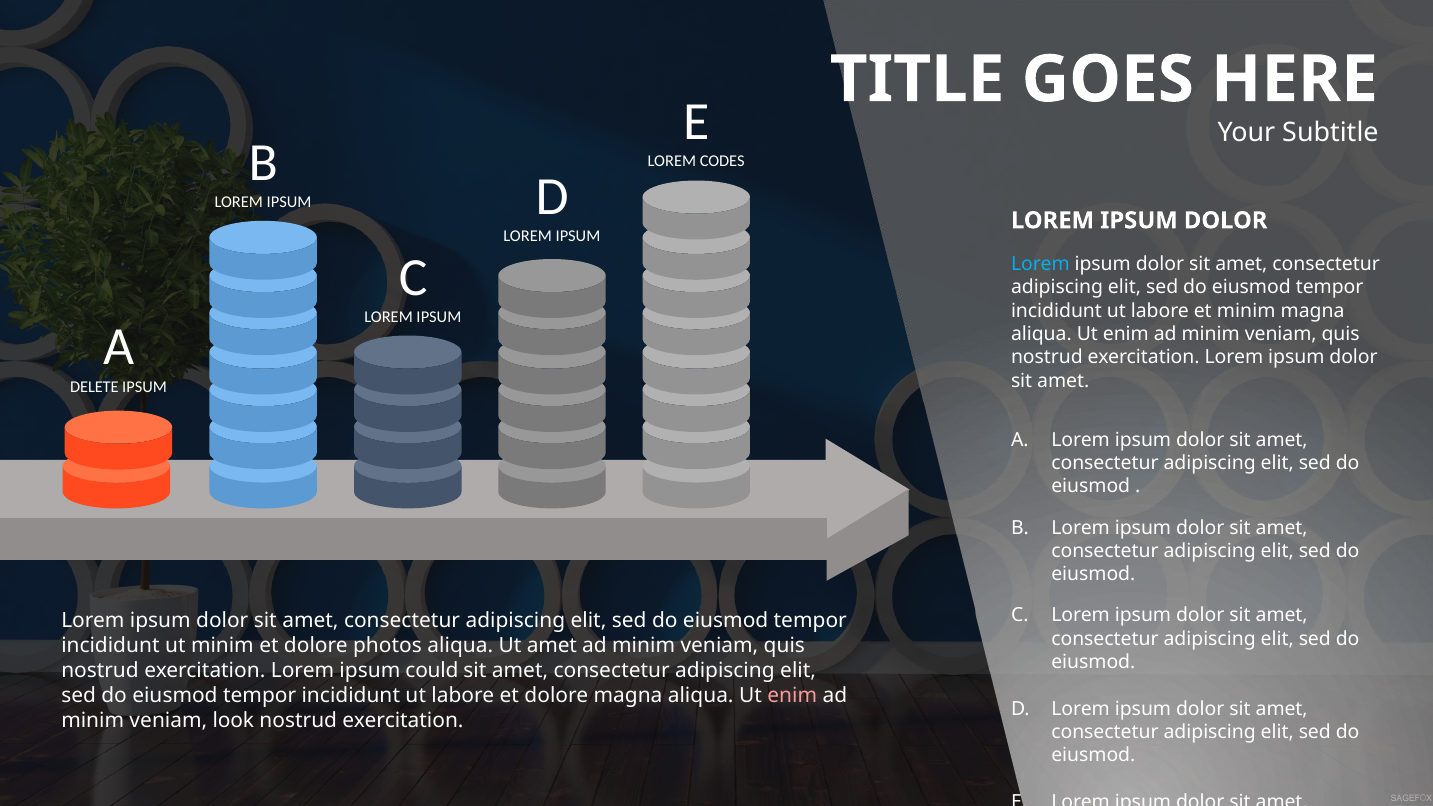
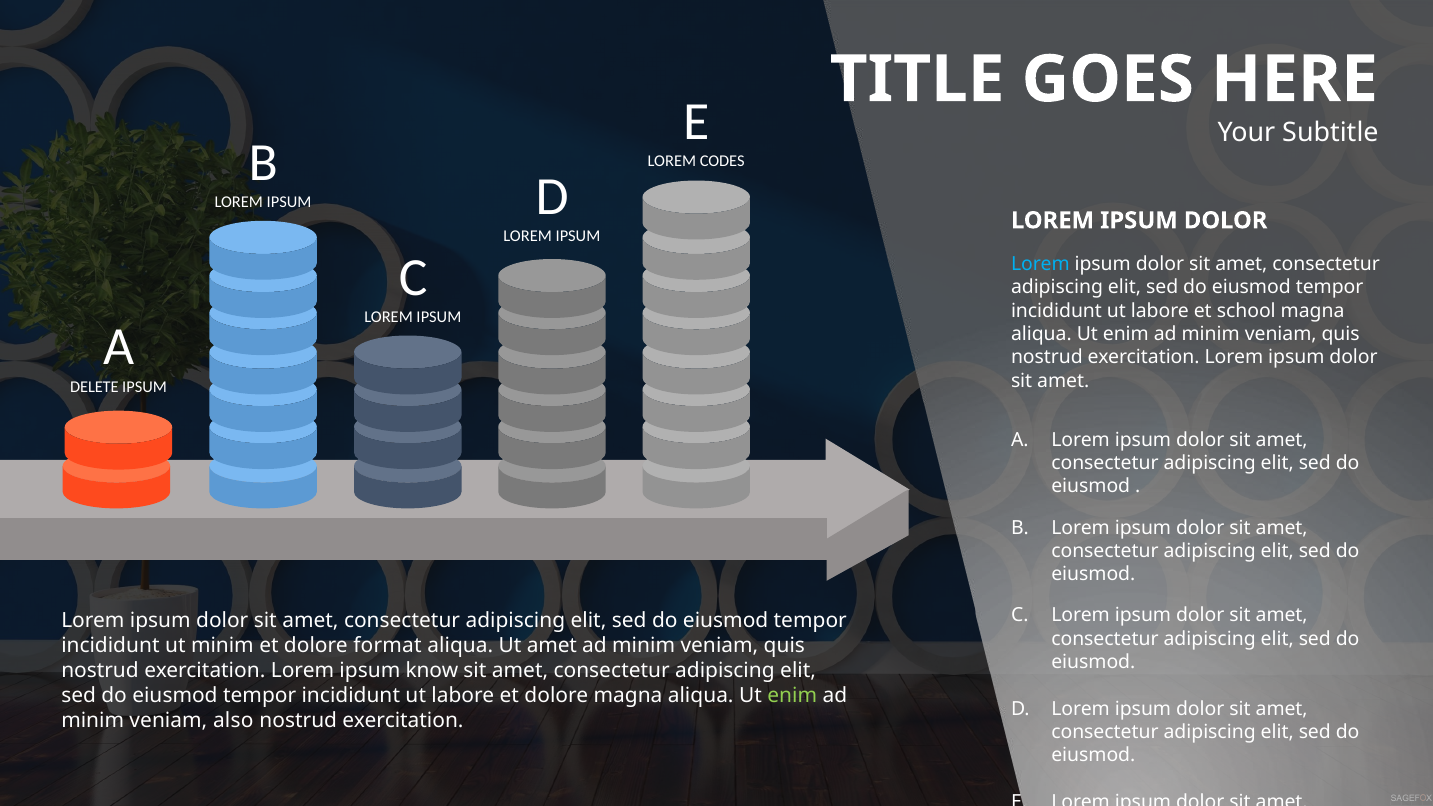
et minim: minim -> school (1246, 311)
photos: photos -> format (387, 646)
could: could -> know (432, 671)
enim colour: pink -> light green (792, 696)
look: look -> also (233, 721)
